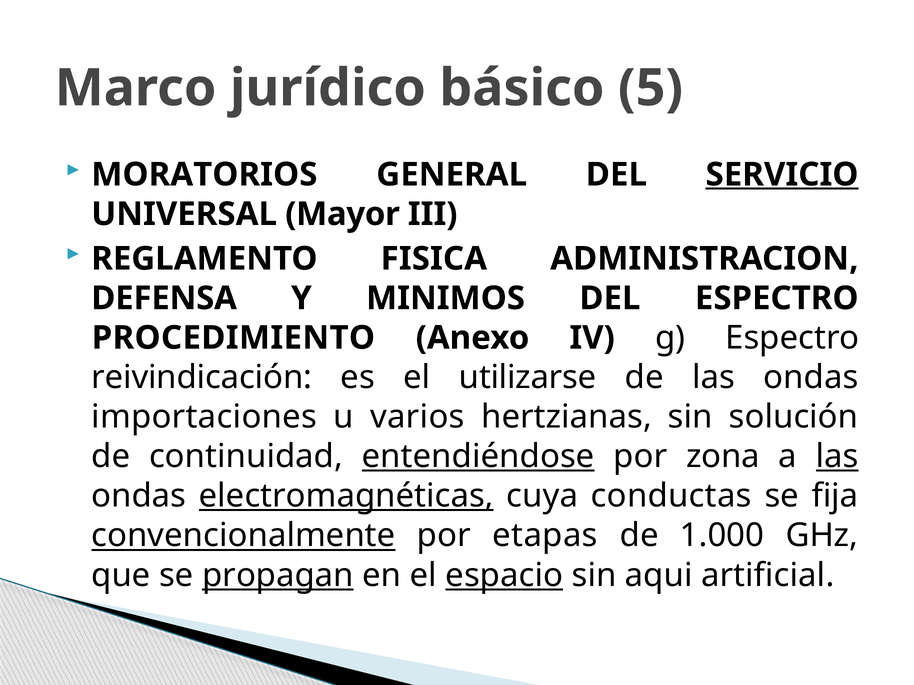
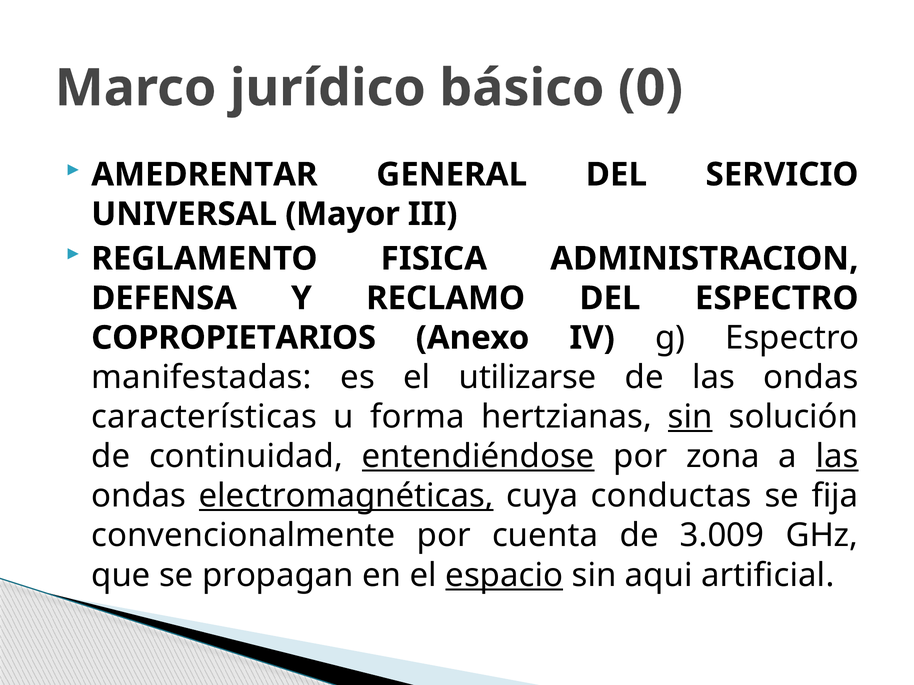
5: 5 -> 0 (650, 88)
MORATORIOS: MORATORIOS -> AMEDRENTAR (204, 175)
SERVICIO underline: present -> none (782, 175)
MINIMOS: MINIMOS -> RECLAMO (446, 299)
PROCEDIMIENTO: PROCEDIMIENTO -> COPROPIETARIOS (234, 338)
reivindicación: reivindicación -> manifestadas (201, 378)
importaciones: importaciones -> características (204, 417)
varios: varios -> forma (417, 417)
sin underline: none -> present (690, 417)
convencionalmente underline: present -> none (243, 536)
etapas: etapas -> cuenta (545, 536)
1.000: 1.000 -> 3.009 (722, 536)
propagan underline: present -> none (278, 576)
